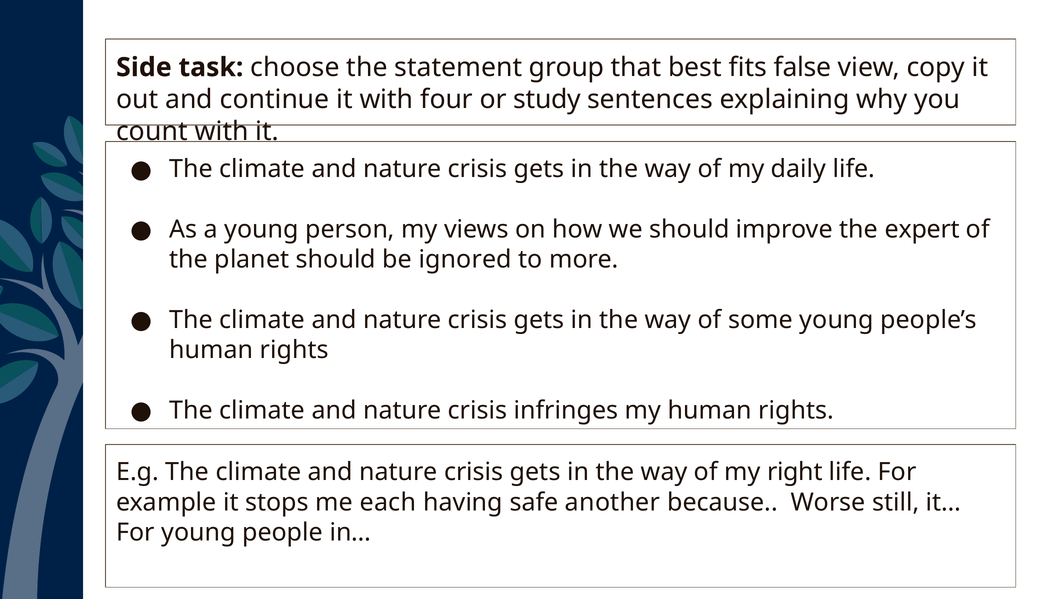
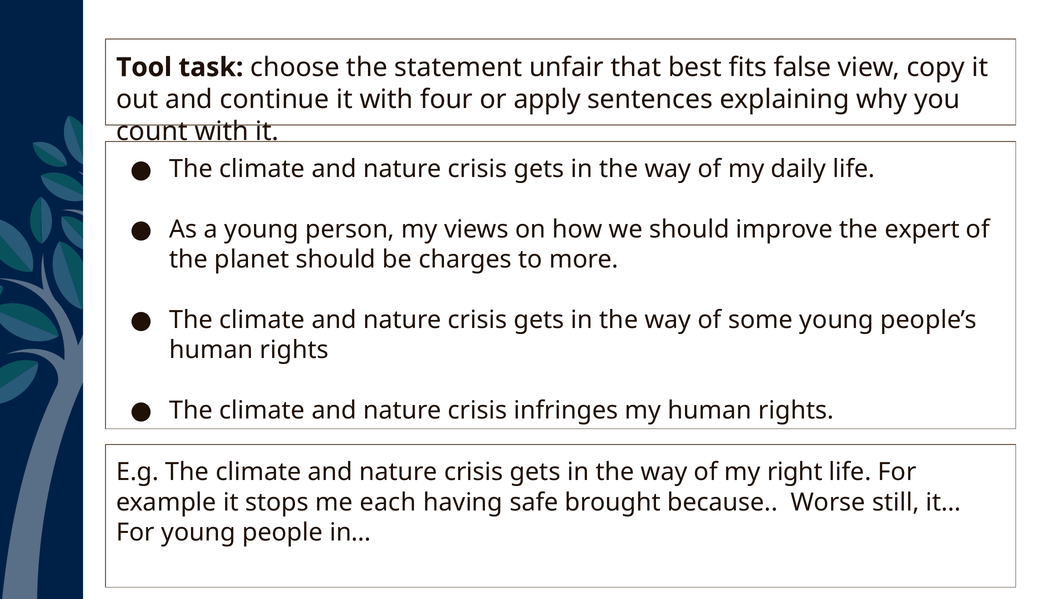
Side: Side -> Tool (144, 67)
group: group -> unfair (566, 67)
study: study -> apply (547, 99)
ignored: ignored -> charges (465, 259)
another: another -> brought (613, 502)
